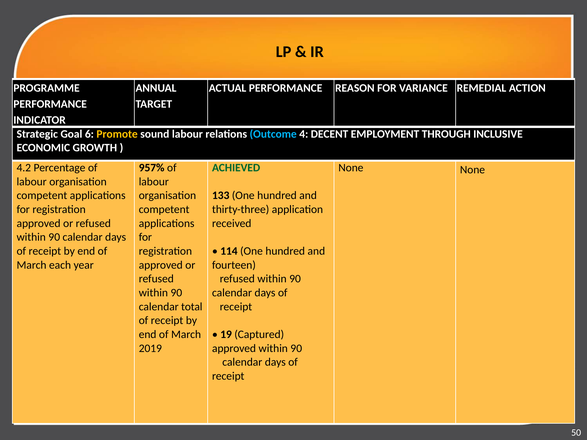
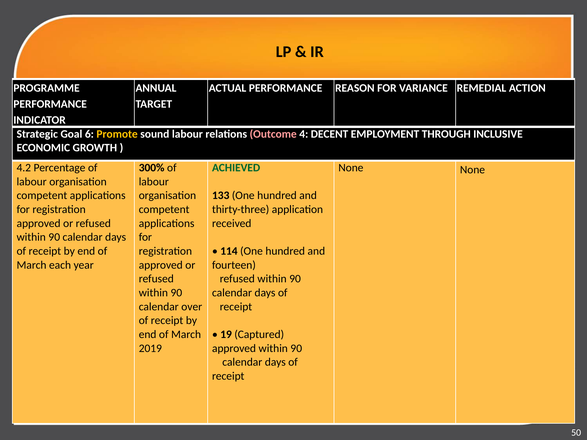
Outcome colour: light blue -> pink (273, 134)
957%: 957% -> 300% (152, 168)
total: total -> over (192, 307)
